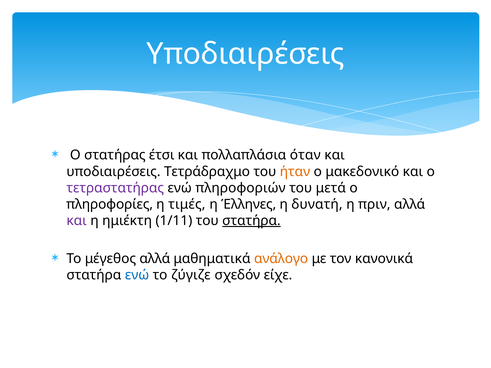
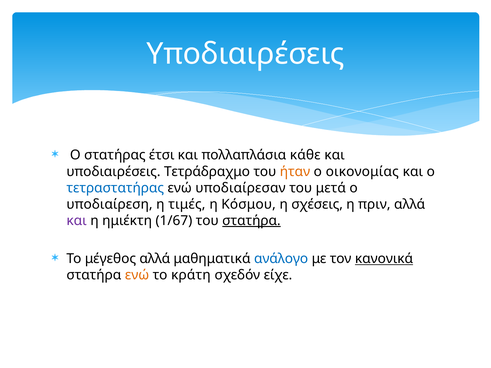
όταν: όταν -> κάθε (305, 155)
μακεδονικό: μακεδονικό -> οικονομίας (362, 172)
τετραστατήρας colour: purple -> blue (115, 188)
πληροφοριών: πληροφοριών -> υποδιαίρεσαν (240, 188)
πληροφορίες: πληροφορίες -> υποδιαίρεση (110, 204)
Έλληνες: Έλληνες -> Κόσμου (249, 204)
δυνατή: δυνατή -> σχέσεις (317, 204)
1/11: 1/11 -> 1/67 (174, 221)
ανάλογο colour: orange -> blue (281, 259)
κανονικά underline: none -> present (384, 259)
ενώ colour: blue -> orange (137, 275)
ζύγιζε: ζύγιζε -> κράτη (191, 275)
